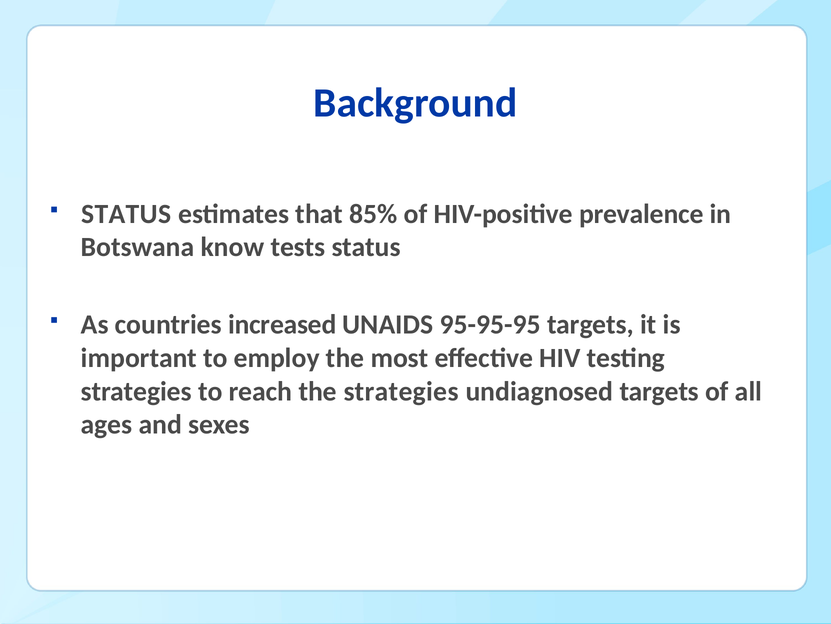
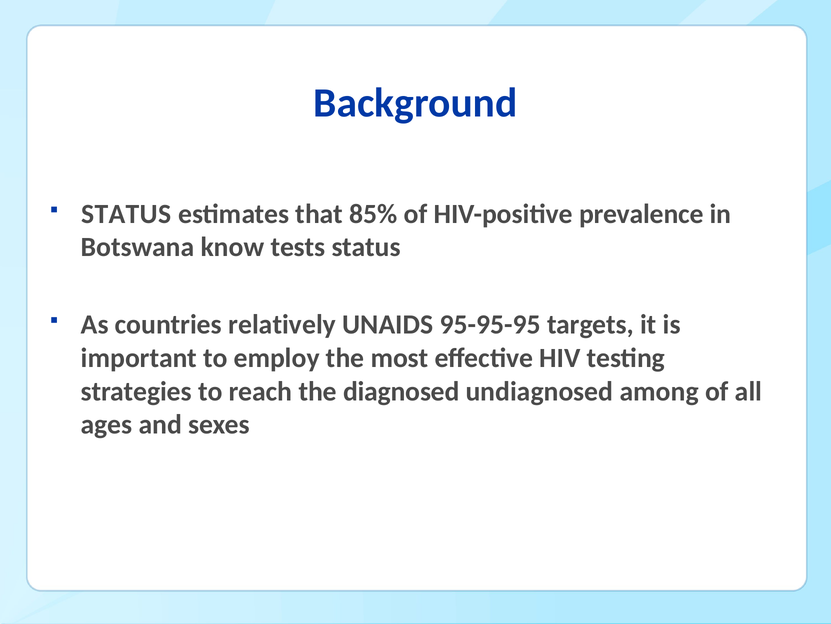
increased: increased -> relatively (282, 324)
the strategies: strategies -> diagnosed (401, 391)
undiagnosed targets: targets -> among (659, 391)
